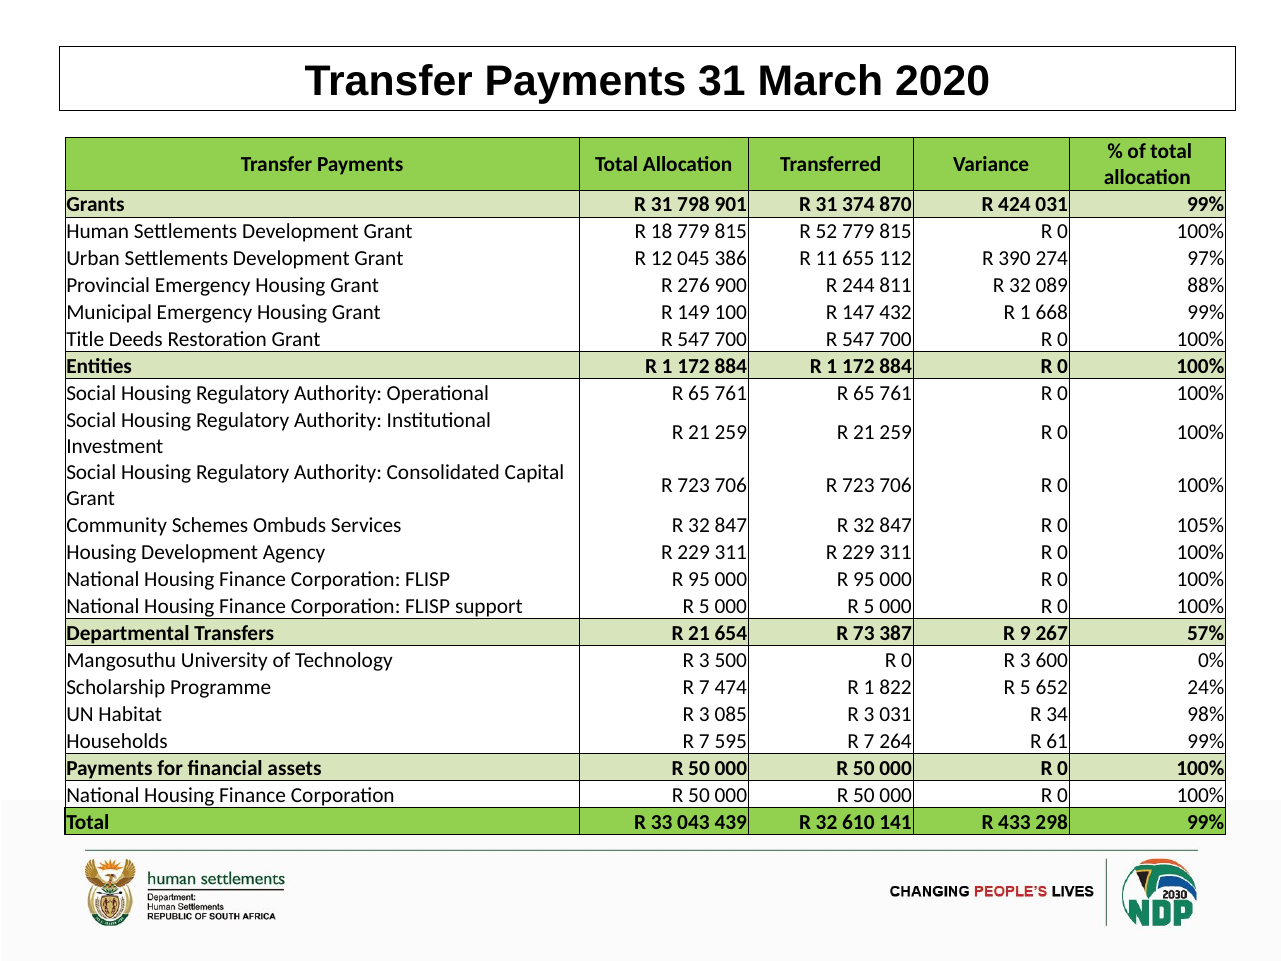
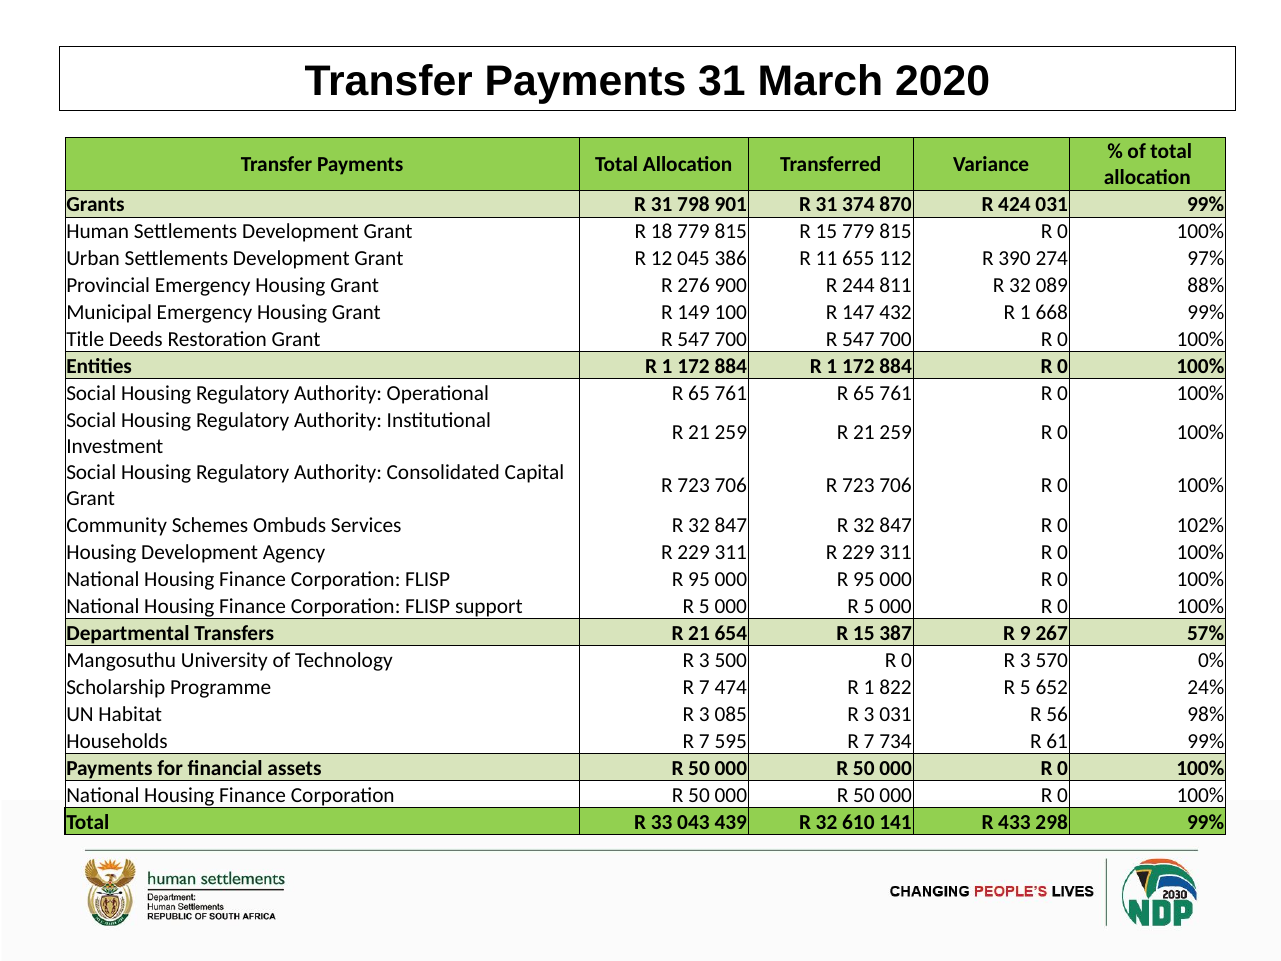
815 R 52: 52 -> 15 (826, 231)
105%: 105% -> 102% (1200, 525)
654 R 73: 73 -> 15 (864, 633)
600: 600 -> 570 (1052, 660)
34: 34 -> 56 (1057, 714)
264: 264 -> 734 (896, 741)
